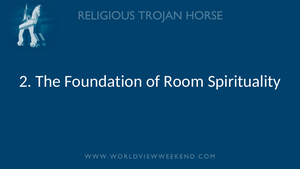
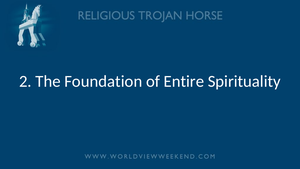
Room: Room -> Entire (184, 81)
